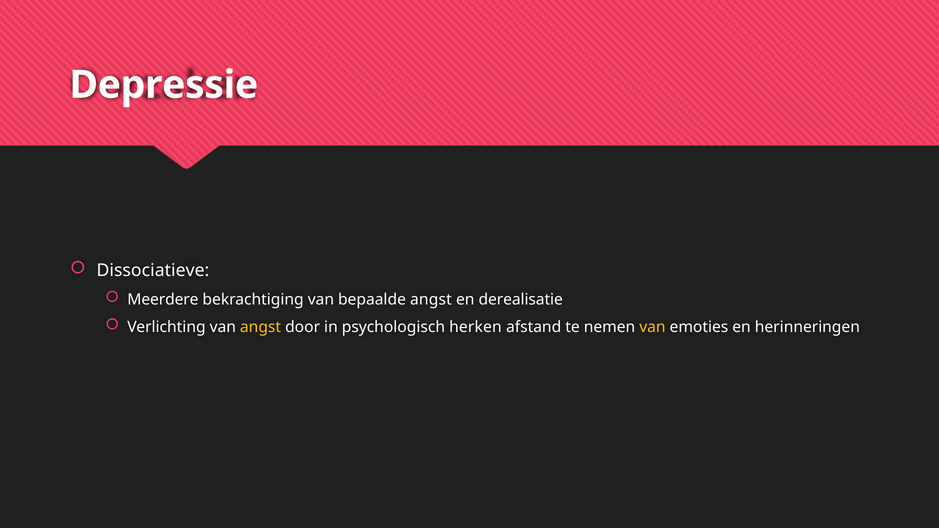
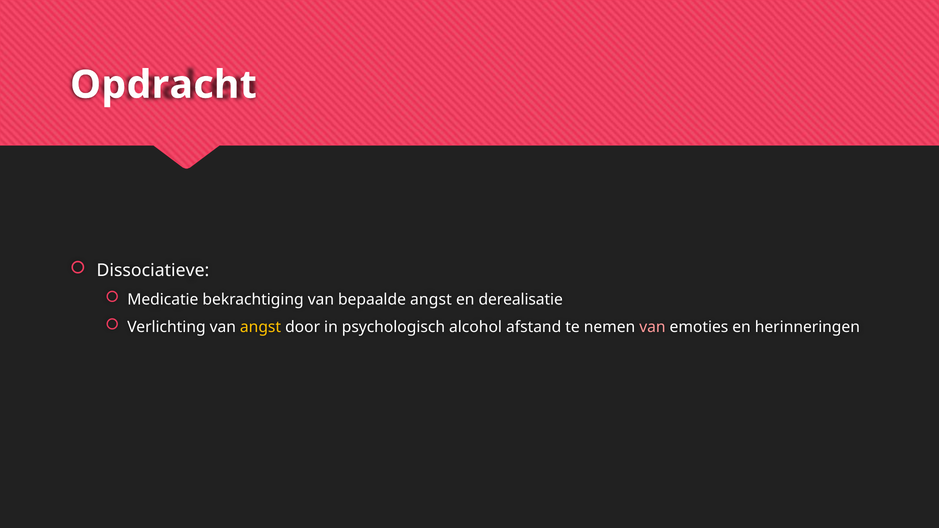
Depressie: Depressie -> Opdracht (163, 85)
Meerdere: Meerdere -> Medicatie (163, 300)
herken: herken -> alcohol (476, 327)
van colour: yellow -> pink (652, 327)
